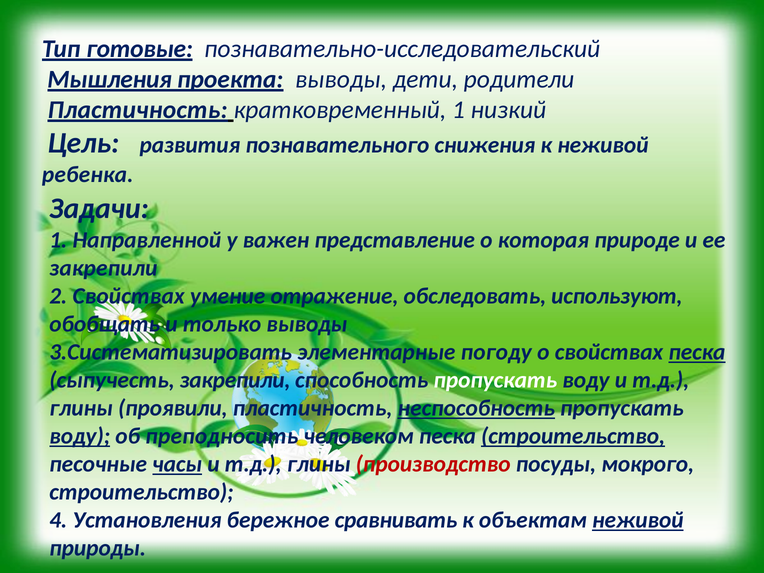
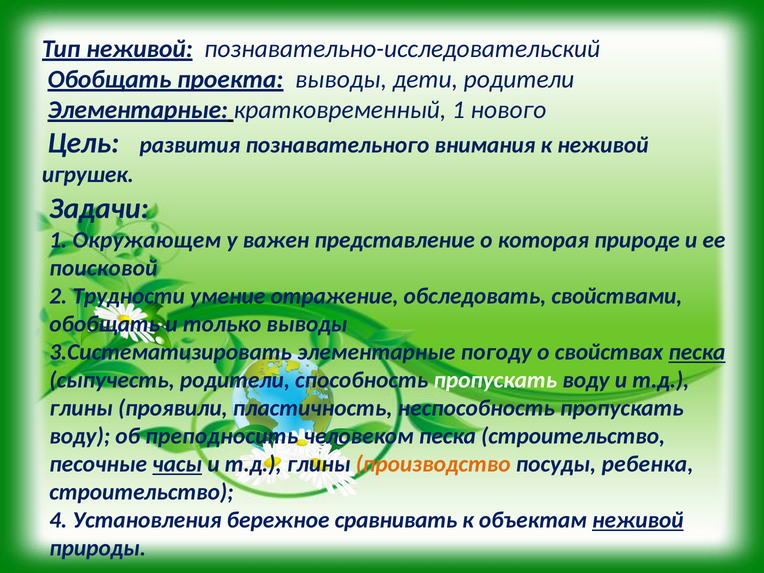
Тип готовые: готовые -> неживой (139, 49)
Мышления: Мышления -> Обобщать (110, 79)
Пластичность: Пластичность -> Элементарные (138, 110)
низкий: низкий -> нового (508, 110)
снижения: снижения -> внимания (485, 145)
ребенка: ребенка -> игрушек (88, 175)
Направленной: Направленной -> Окружающем (147, 240)
закрепили: закрепили -> поисковой (103, 268)
2 Свойствах: Свойствах -> Трудности (129, 296)
используют: используют -> свойствами (617, 296)
сыпучесть закрепили: закрепили -> родители (235, 380)
неспособность underline: present -> none (476, 408)
воду underline: present -> none (80, 436)
строительство underline: present -> none (573, 436)
производство colour: red -> orange (433, 464)
мокрого: мокрого -> ребенка (648, 464)
